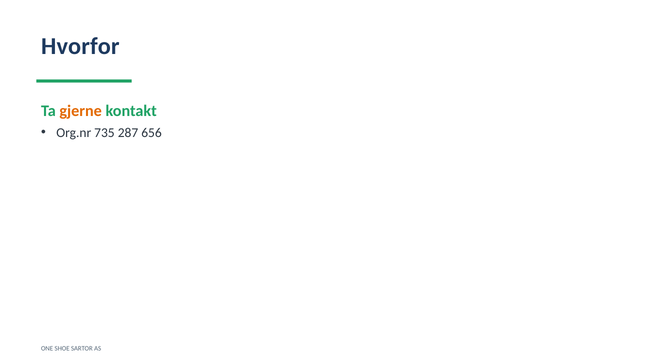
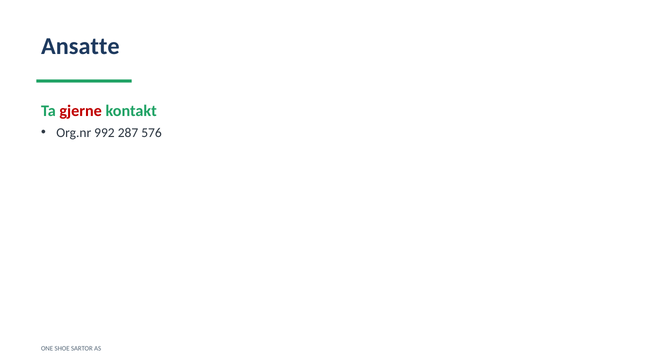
Hvorfor: Hvorfor -> Ansatte (80, 46)
gjerne colour: orange -> red (81, 111)
735: 735 -> 992 (104, 133)
656: 656 -> 576 (152, 133)
